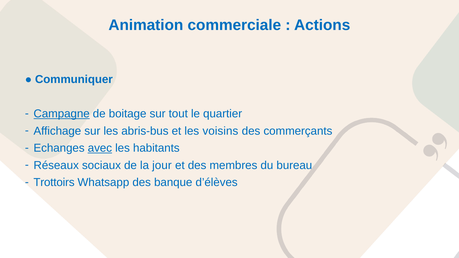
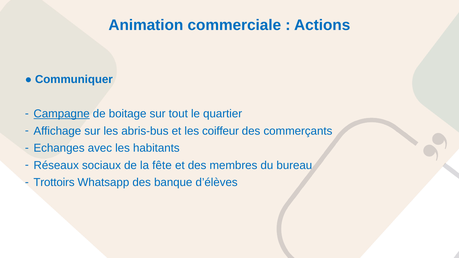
voisins: voisins -> coiffeur (221, 131)
avec underline: present -> none (100, 148)
jour: jour -> fête (162, 165)
